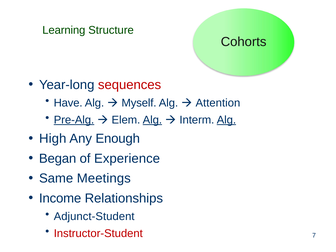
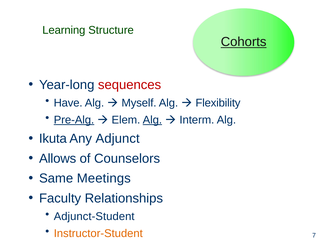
Cohorts underline: none -> present (244, 42)
Attention: Attention -> Flexibility (218, 103)
Alg underline: present -> none (226, 120)
High: High -> Ikuta (53, 139)
Enough: Enough -> Adjunct (118, 139)
Began: Began -> Allows (58, 159)
Experience: Experience -> Counselors (127, 159)
Income: Income -> Faculty (60, 198)
Instructor-Student colour: red -> orange (98, 233)
